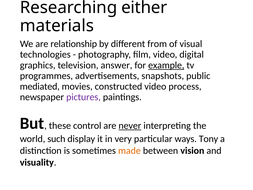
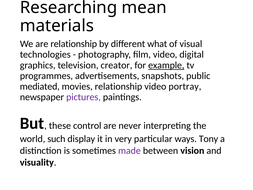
either: either -> mean (144, 8)
from: from -> what (157, 44)
answer: answer -> creator (116, 65)
movies constructed: constructed -> relationship (118, 86)
process: process -> portray (185, 86)
never underline: present -> none (130, 125)
made colour: orange -> purple (129, 150)
